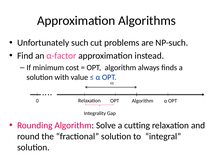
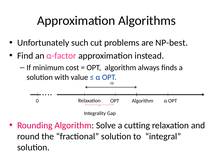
NP-such: NP-such -> NP-best (172, 43)
